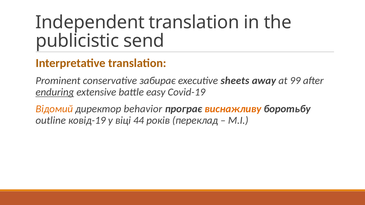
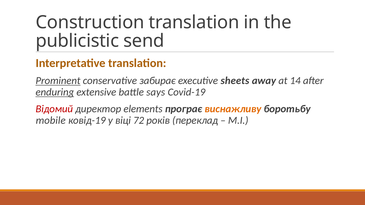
Independent: Independent -> Construction (90, 22)
Prominent underline: none -> present (58, 81)
99: 99 -> 14 (295, 81)
easy: easy -> says (156, 92)
Відомий colour: orange -> red (54, 109)
behavior: behavior -> elements (143, 109)
outline: outline -> mobile (51, 121)
44: 44 -> 72 (139, 121)
